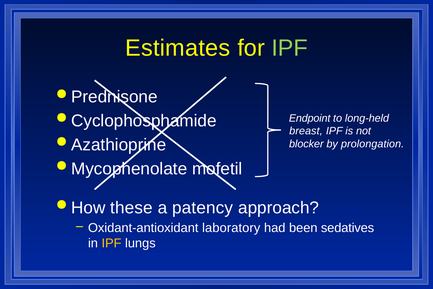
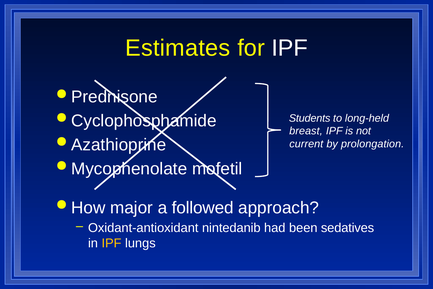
IPF colour: light green -> white (290, 48)
Endpoint: Endpoint -> Students (310, 118)
blocker: blocker -> current (306, 144)
these: these -> major (132, 208)
patency: patency -> followed (203, 208)
laboratory: laboratory -> nintedanib (231, 228)
